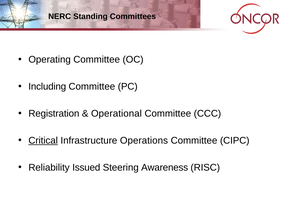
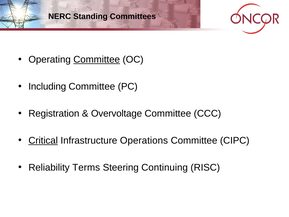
Committee underline: none -> present (97, 59)
Operational: Operational -> Overvoltage (117, 113)
Issued: Issued -> Terms (86, 167)
Awareness: Awareness -> Continuing (165, 167)
